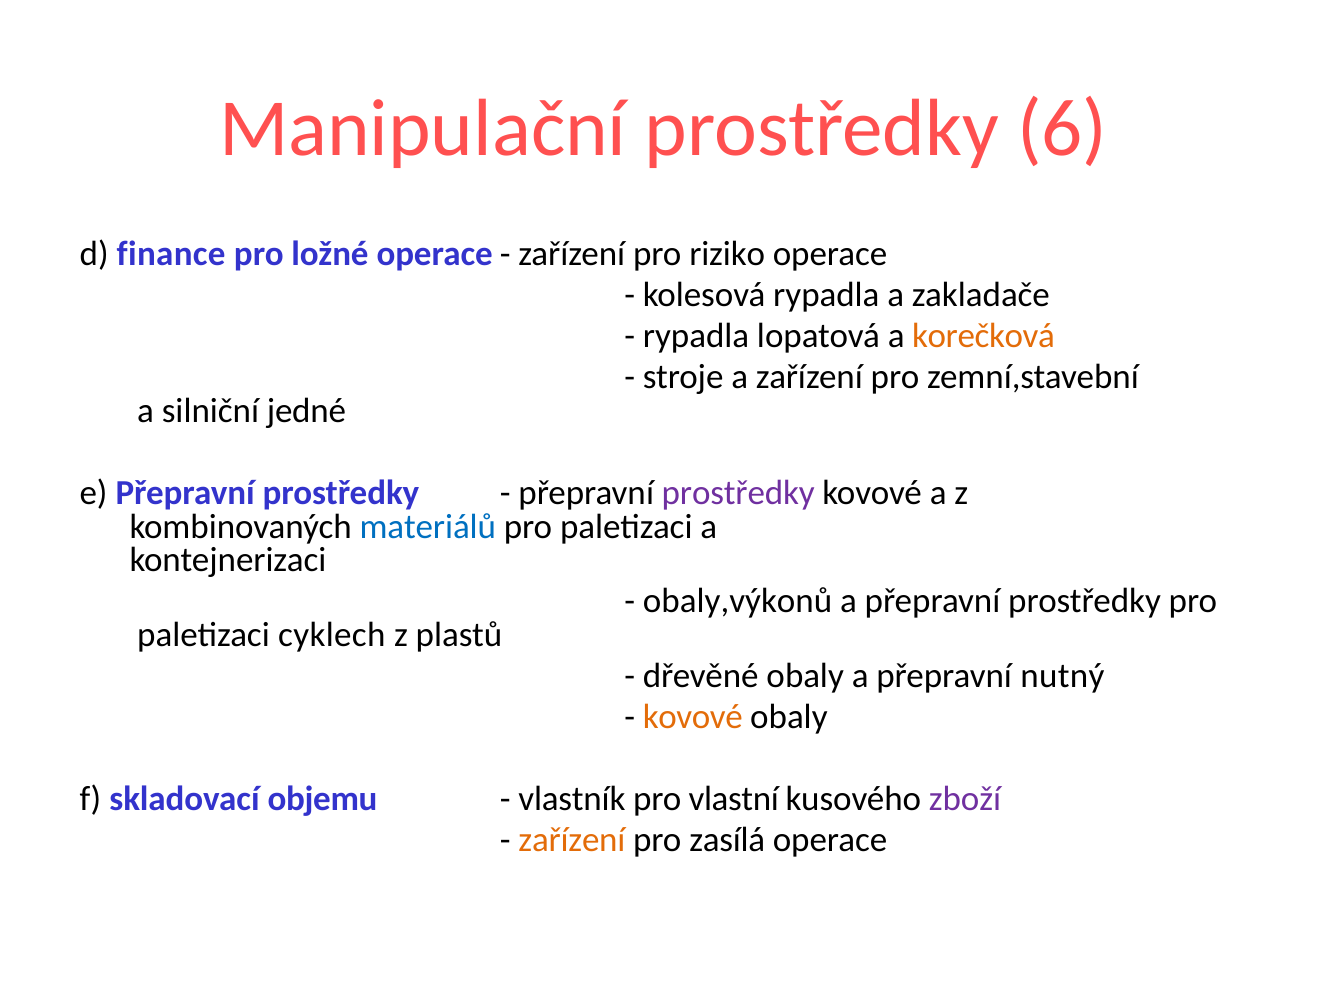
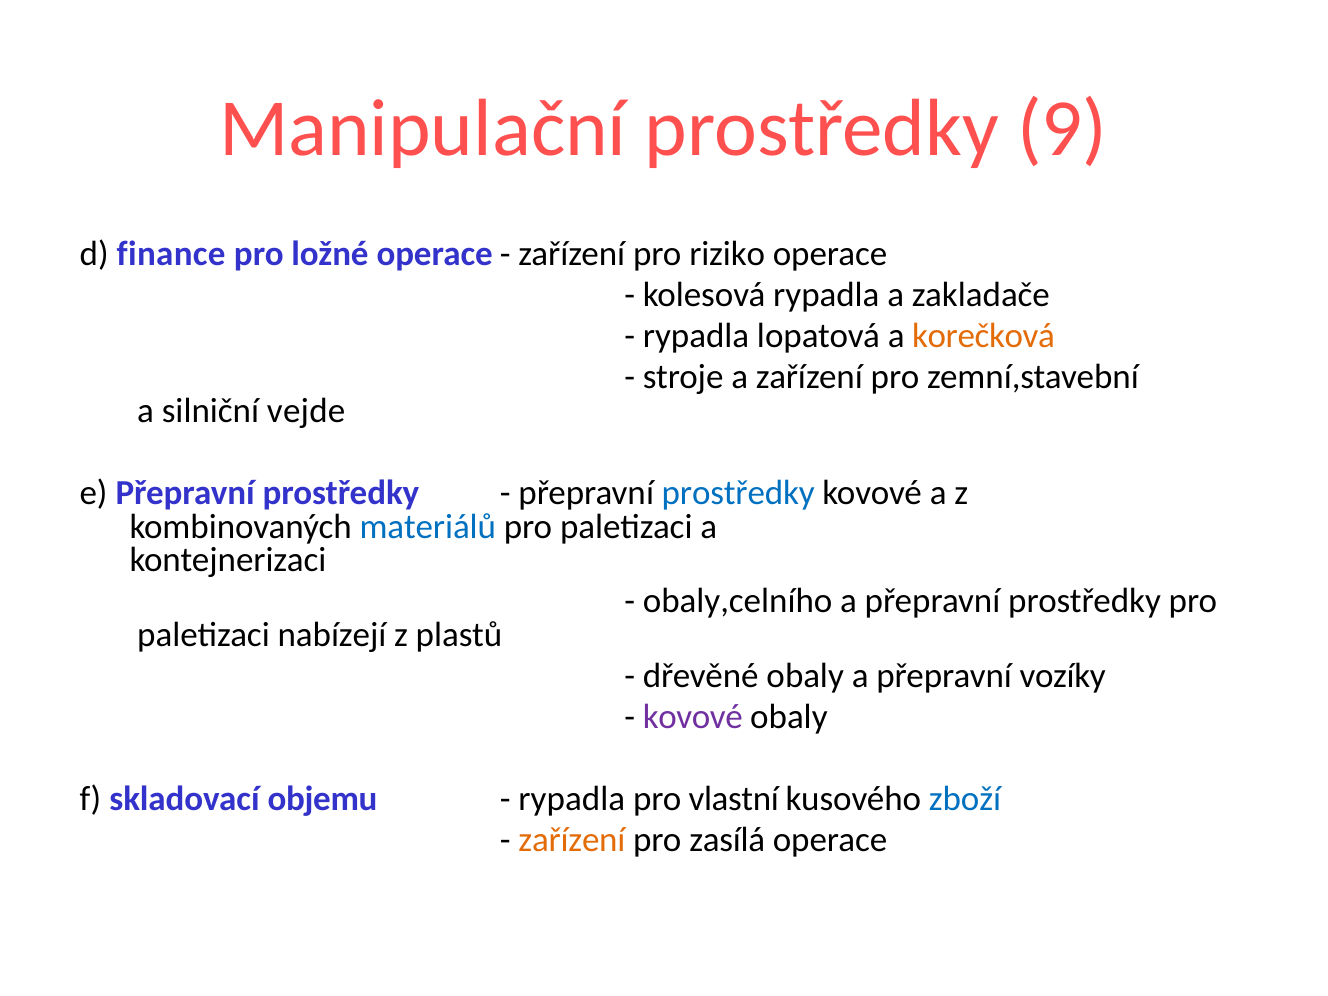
6: 6 -> 9 (1062, 129)
jedné: jedné -> vejde (306, 411)
prostředky colour: purple -> blue (738, 493)
obaly,výkonů: obaly,výkonů -> obaly,celního (738, 601)
cyklech: cyklech -> nabízejí (332, 635)
nutný: nutný -> vozíky (1063, 676)
kovové colour: orange -> purple (693, 717)
vlastník: vlastník -> rypadla (572, 799)
zboží colour: purple -> blue (965, 799)
